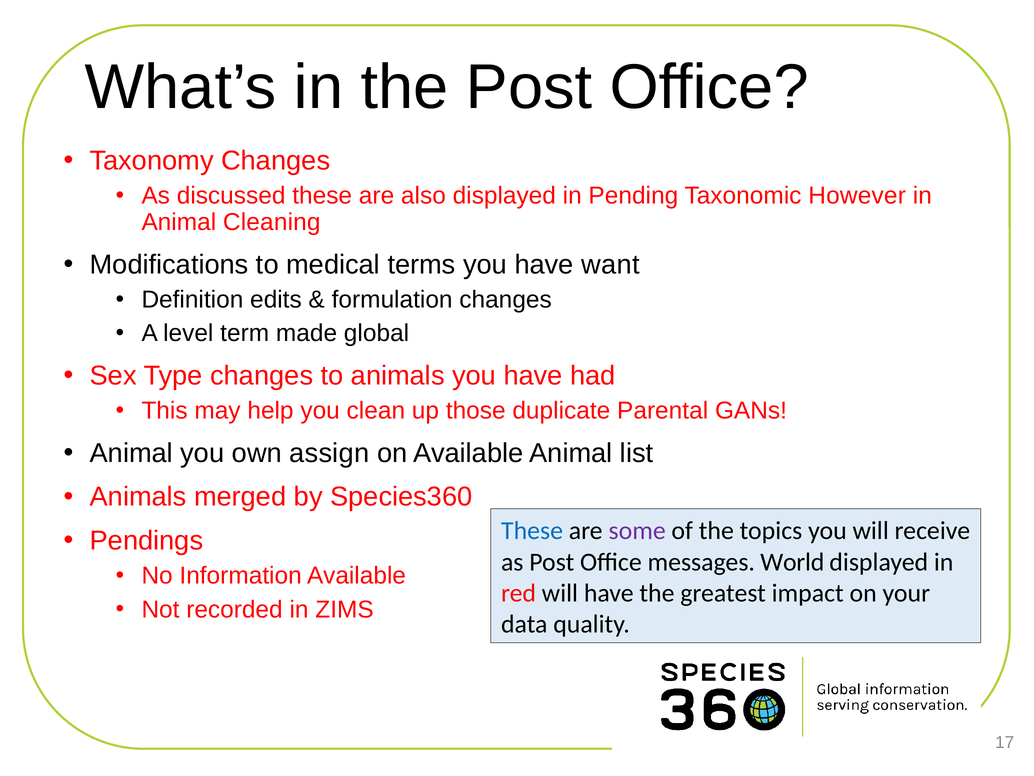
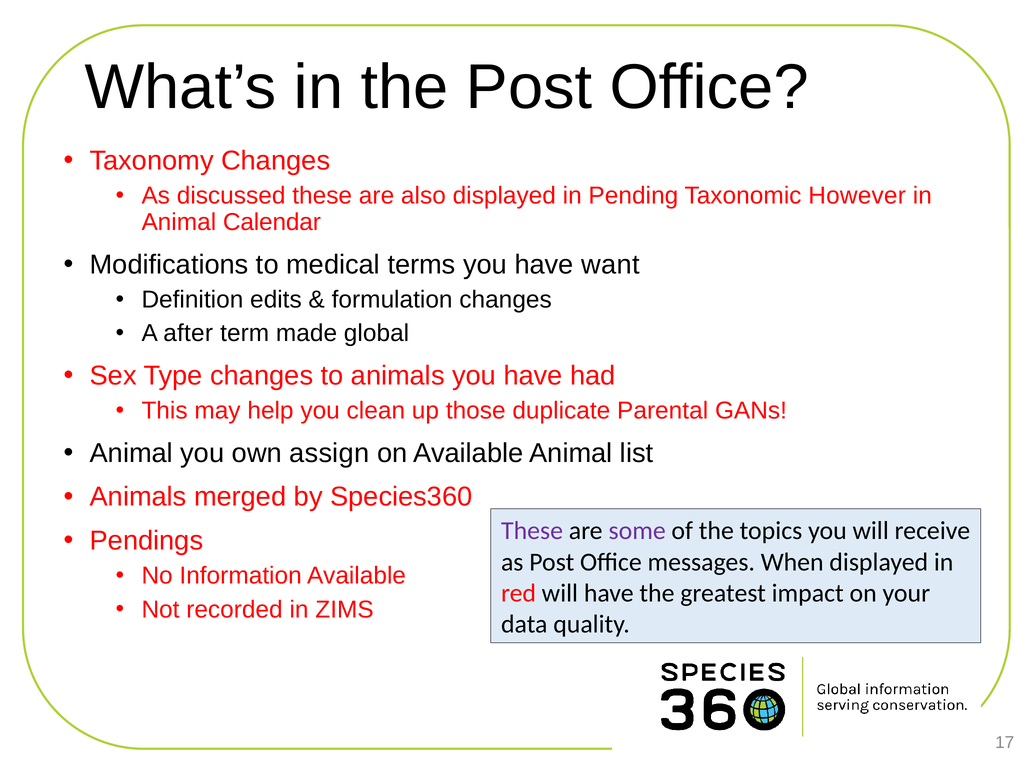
Cleaning: Cleaning -> Calendar (272, 222)
level: level -> after (188, 333)
These colour: blue -> purple (532, 531)
World: World -> When (792, 562)
